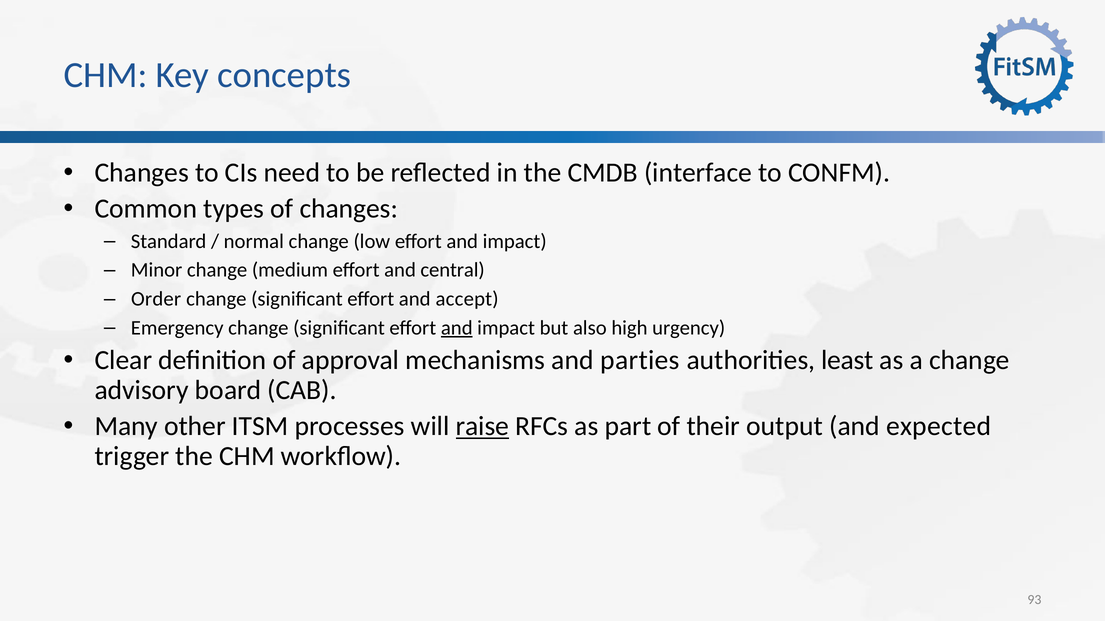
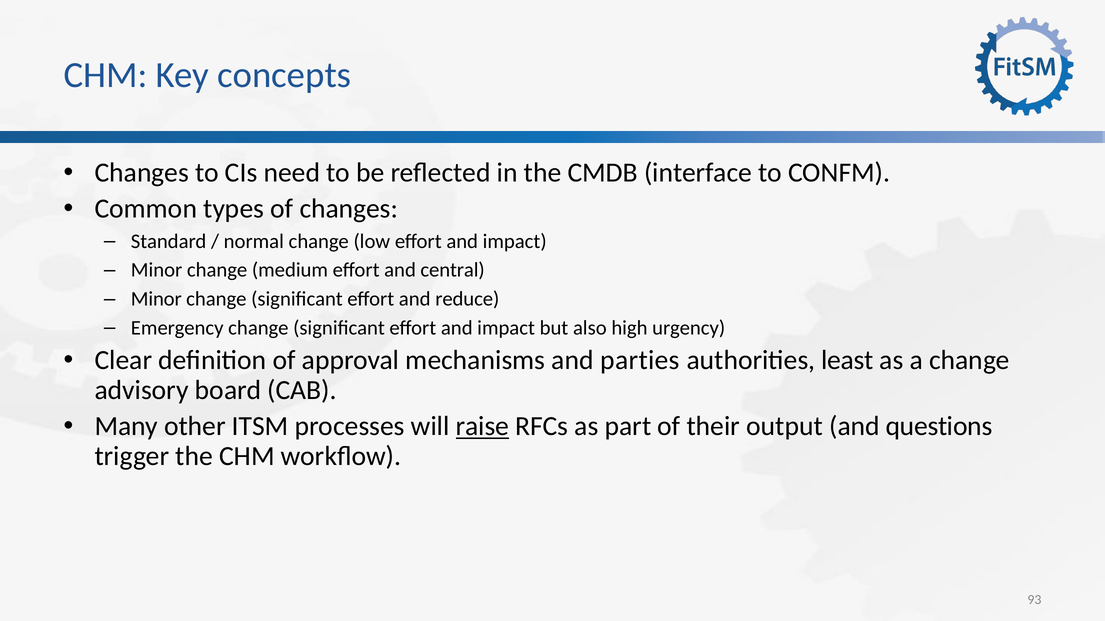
Order: Order -> Minor (156, 299)
accept: accept -> reduce (467, 299)
and underline: present -> none (457, 328)
expected: expected -> questions (939, 427)
